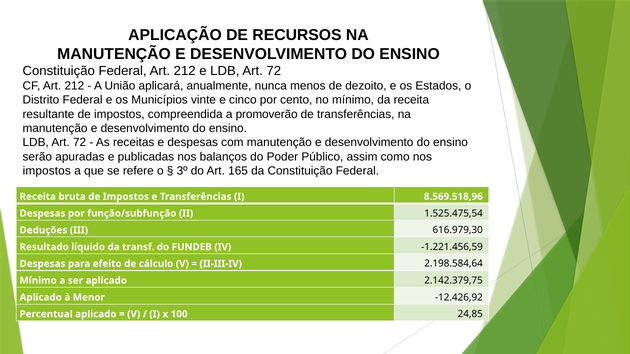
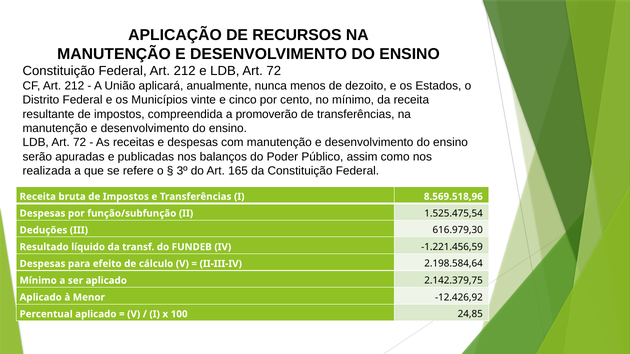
impostos: impostos -> realizada (47, 171)
